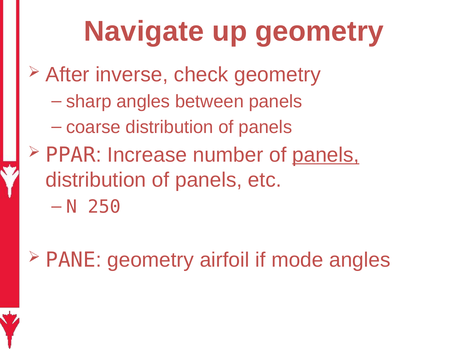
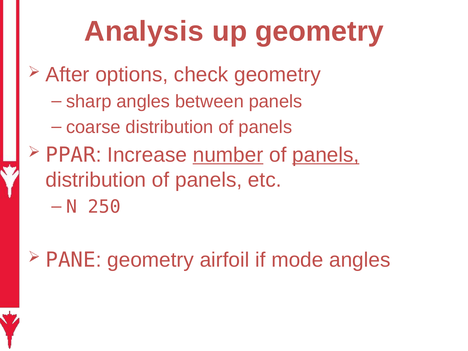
Navigate: Navigate -> Analysis (144, 31)
inverse: inverse -> options (132, 75)
number underline: none -> present (228, 155)
